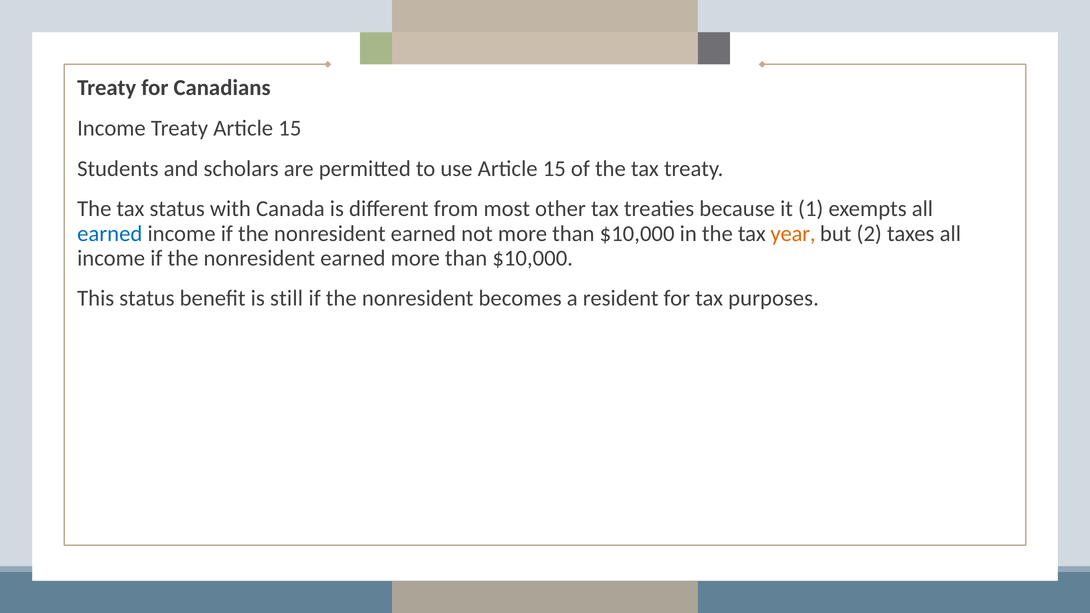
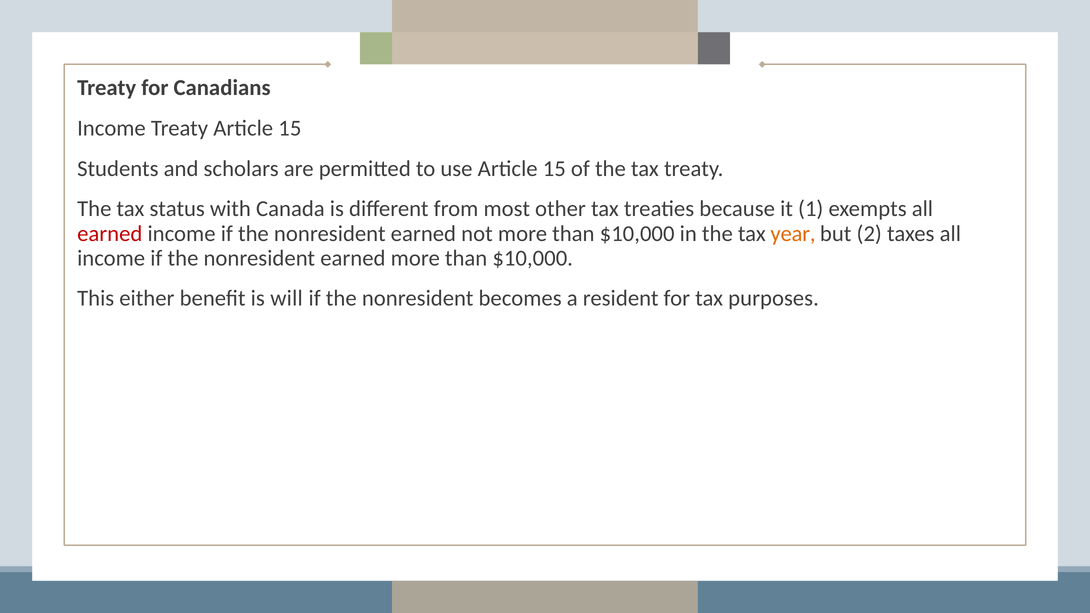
earned colour: blue -> red (110, 234)
This status: status -> either (147, 299)
still: still -> will (287, 299)
